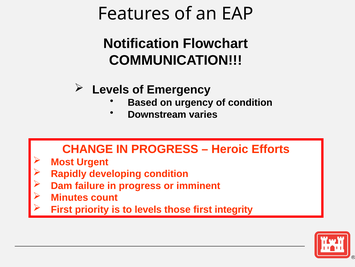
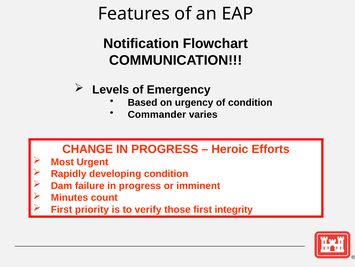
Downstream: Downstream -> Commander (157, 114)
to levels: levels -> verify (148, 209)
